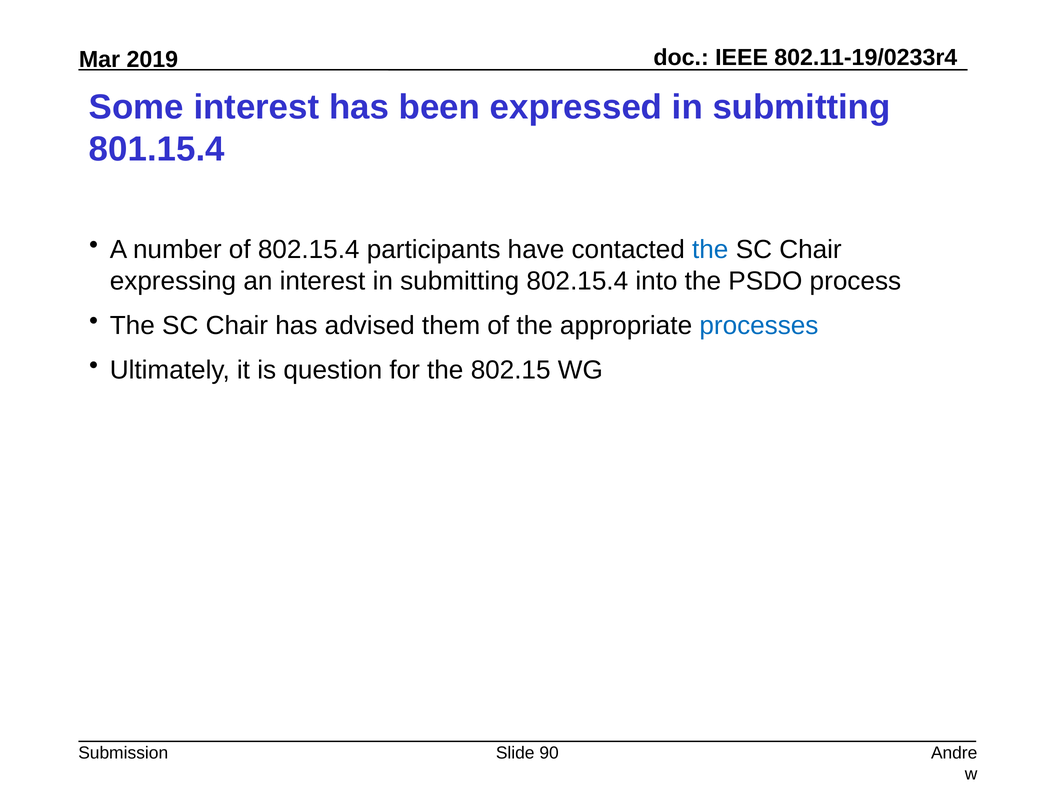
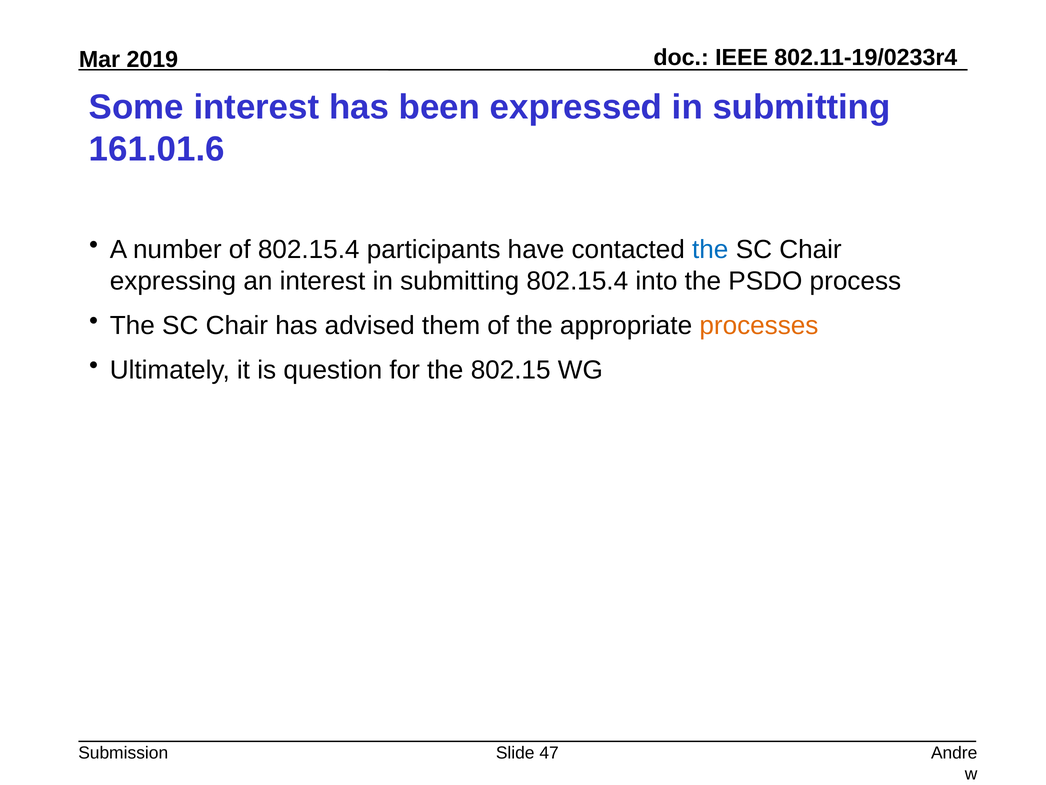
801.15.4: 801.15.4 -> 161.01.6 (157, 149)
processes colour: blue -> orange (759, 325)
90: 90 -> 47 (549, 752)
